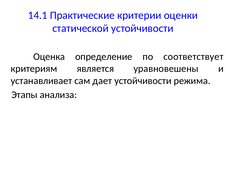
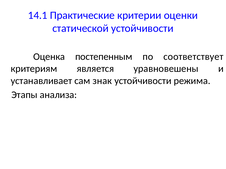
определение: определение -> постепенным (104, 57)
дает: дает -> знак (102, 81)
